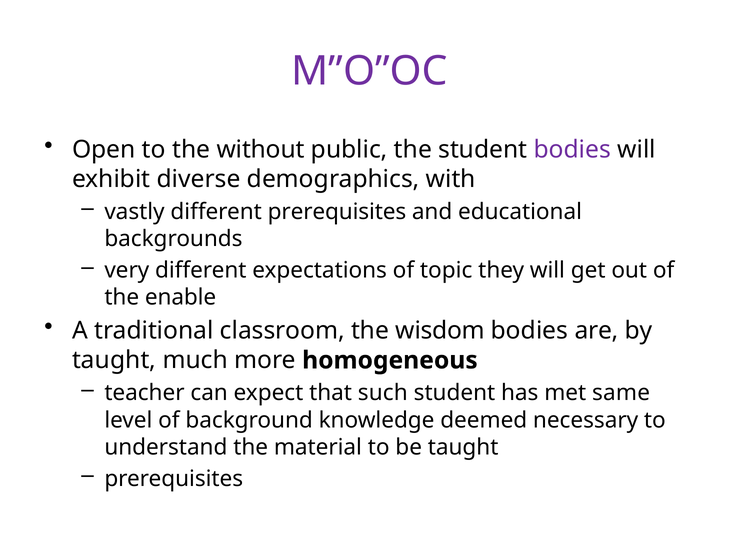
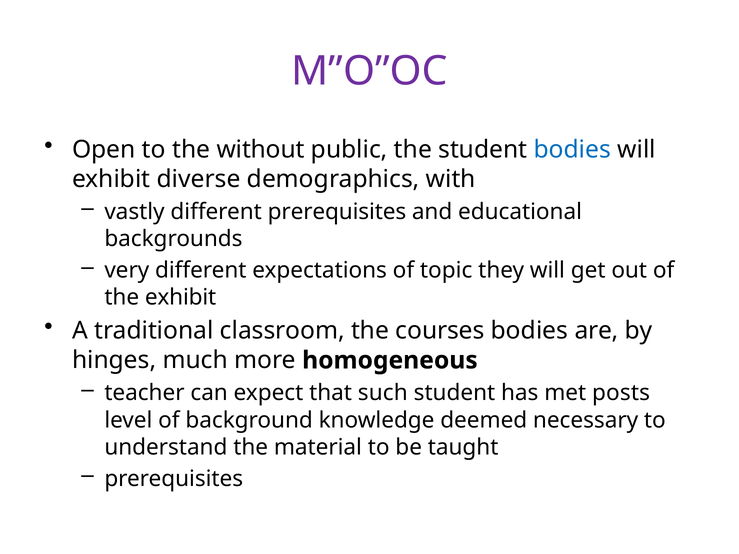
bodies colour: purple -> blue (572, 150)
the enable: enable -> exhibit (181, 298)
wisdom: wisdom -> courses (440, 331)
taught: taught -> hinges (114, 360)
same: same -> posts (621, 393)
